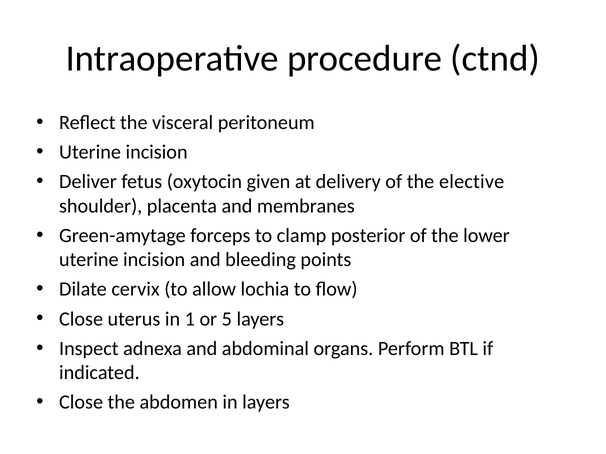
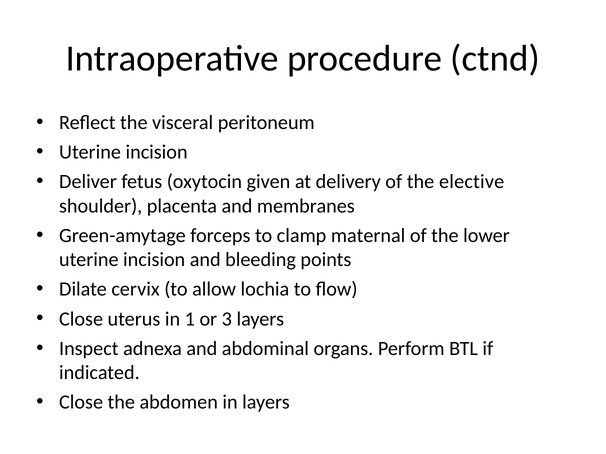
posterior: posterior -> maternal (368, 236)
5: 5 -> 3 (227, 319)
